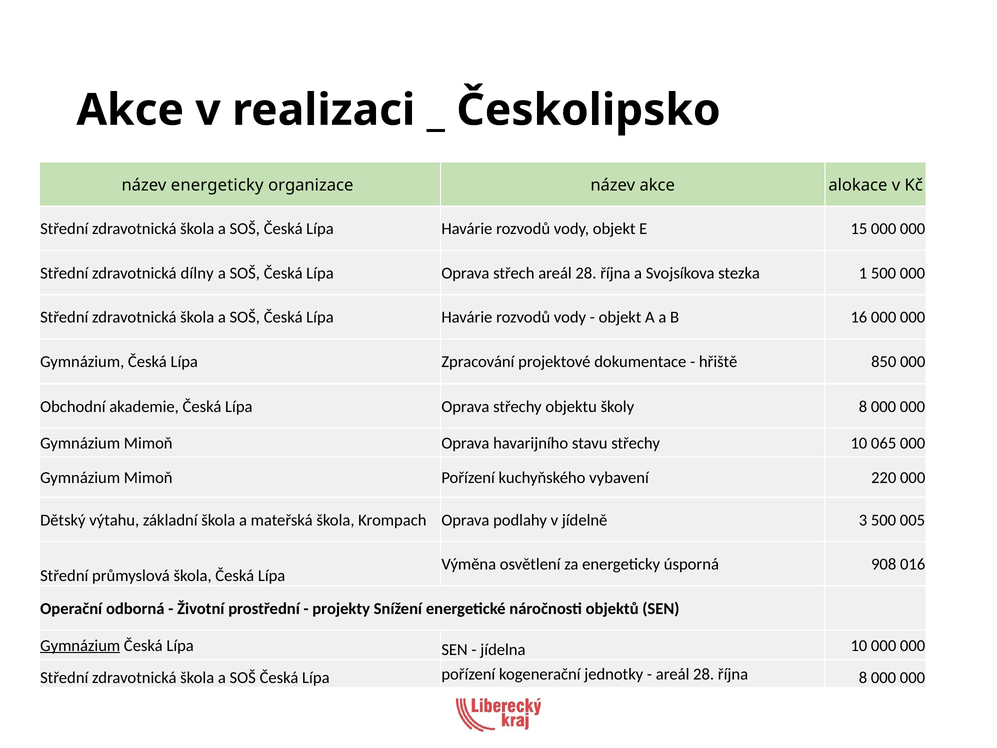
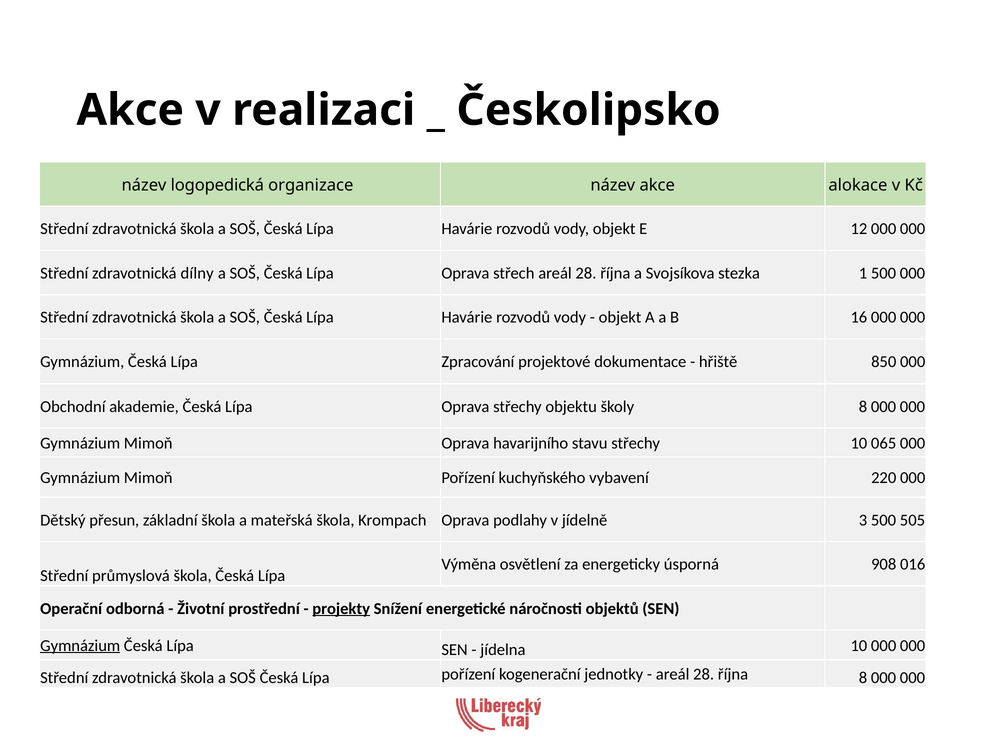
název energeticky: energeticky -> logopedická (217, 185)
15: 15 -> 12 (859, 229)
výtahu: výtahu -> přesun (114, 520)
005: 005 -> 505 (912, 520)
projekty underline: none -> present (341, 608)
